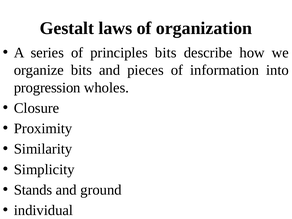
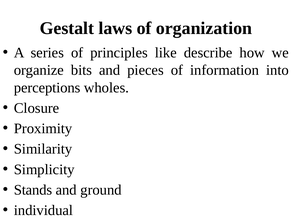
principles bits: bits -> like (166, 53)
progression: progression -> perceptions (47, 88)
